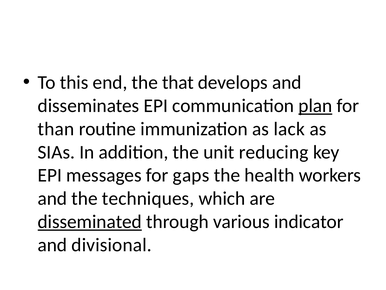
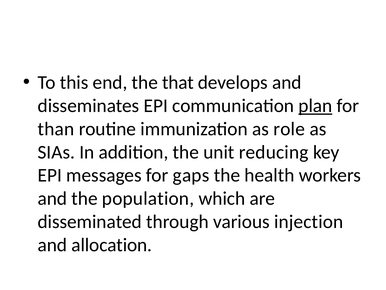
lack: lack -> role (289, 129)
techniques: techniques -> population (148, 198)
disseminated underline: present -> none (90, 221)
indicator: indicator -> injection (309, 221)
divisional: divisional -> allocation (112, 245)
